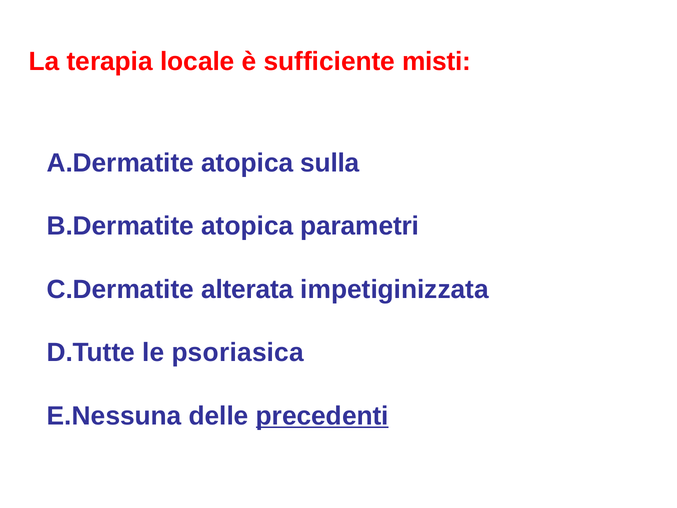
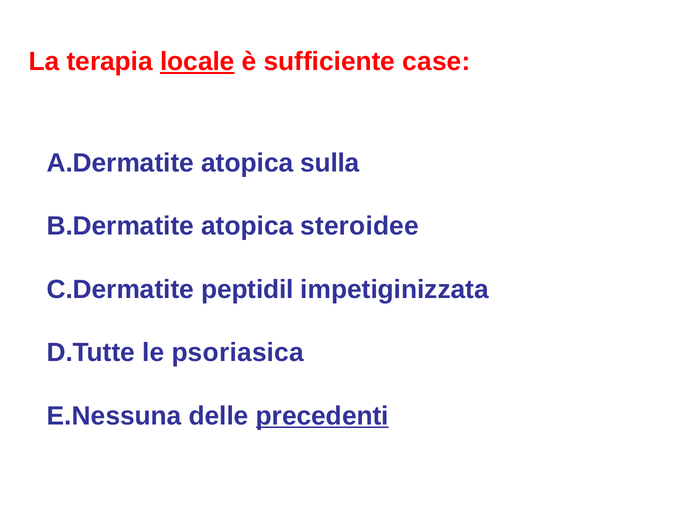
locale underline: none -> present (197, 62)
misti: misti -> case (436, 62)
parametri: parametri -> steroidee (360, 226)
alterata: alterata -> peptidil (247, 289)
